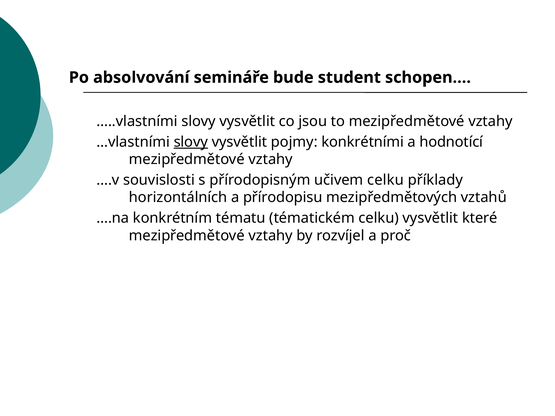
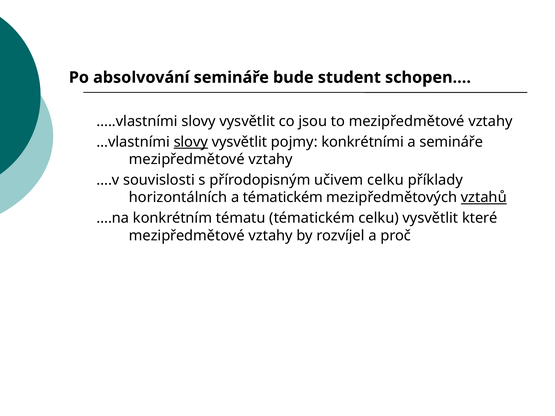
a hodnotící: hodnotící -> semináře (451, 142)
a přírodopisu: přírodopisu -> tématickém (283, 198)
vztahů underline: none -> present (484, 198)
